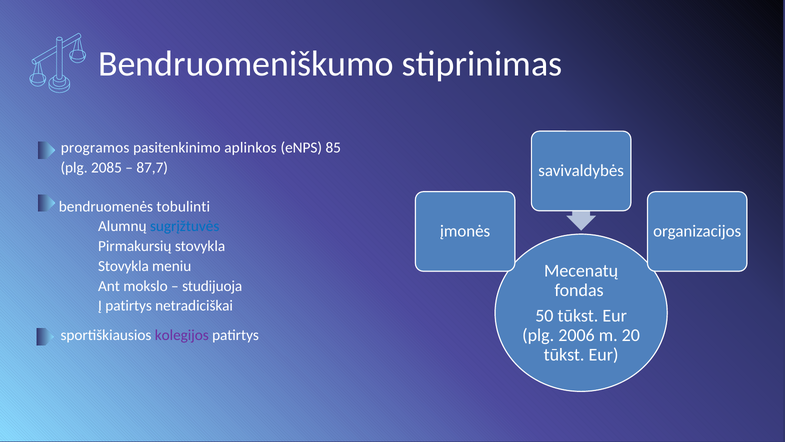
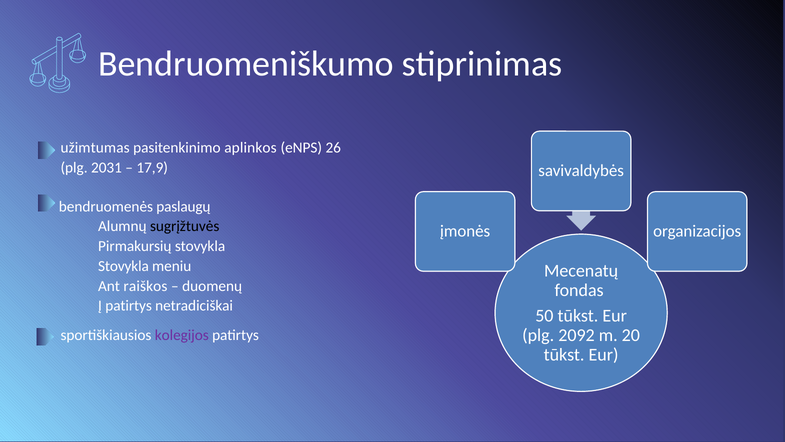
programos: programos -> užimtumas (95, 147)
85: 85 -> 26 (333, 147)
2085: 2085 -> 2031 (106, 167)
87,7: 87,7 -> 17,9 (152, 167)
tobulinti: tobulinti -> paslaugų (183, 206)
sugrįžtuvės colour: blue -> black (185, 226)
mokslo: mokslo -> raiškos (145, 286)
studijuoja: studijuoja -> duomenų (212, 286)
2006: 2006 -> 2092 (577, 335)
